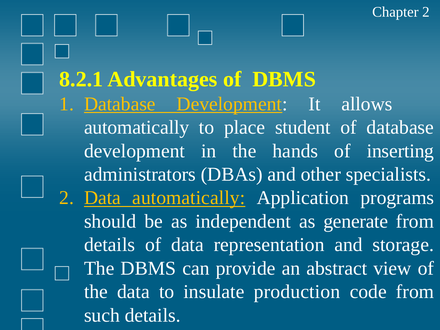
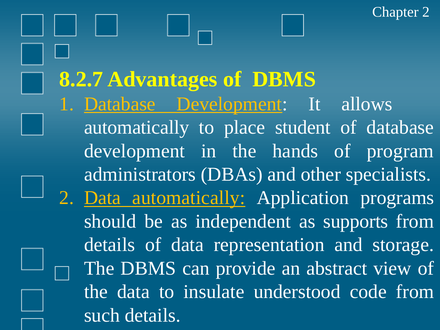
8.2.1: 8.2.1 -> 8.2.7 (81, 79)
inserting: inserting -> program (400, 151)
generate: generate -> supports (356, 221)
production: production -> understood (297, 292)
